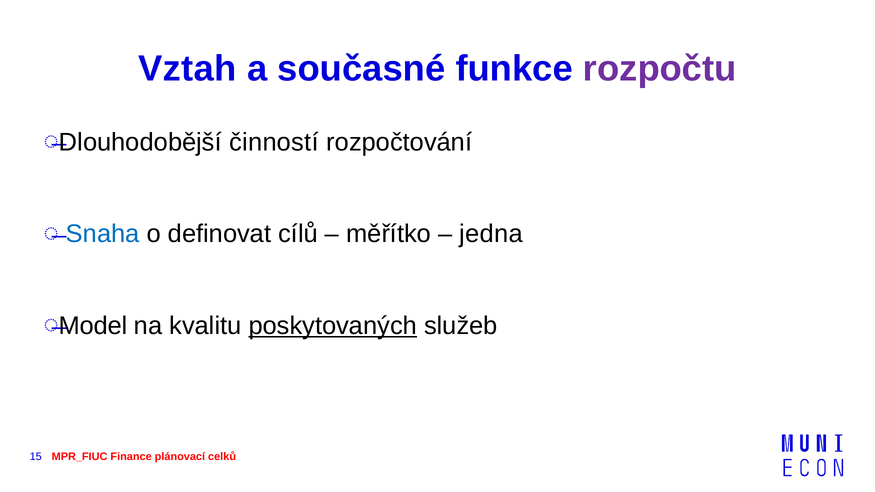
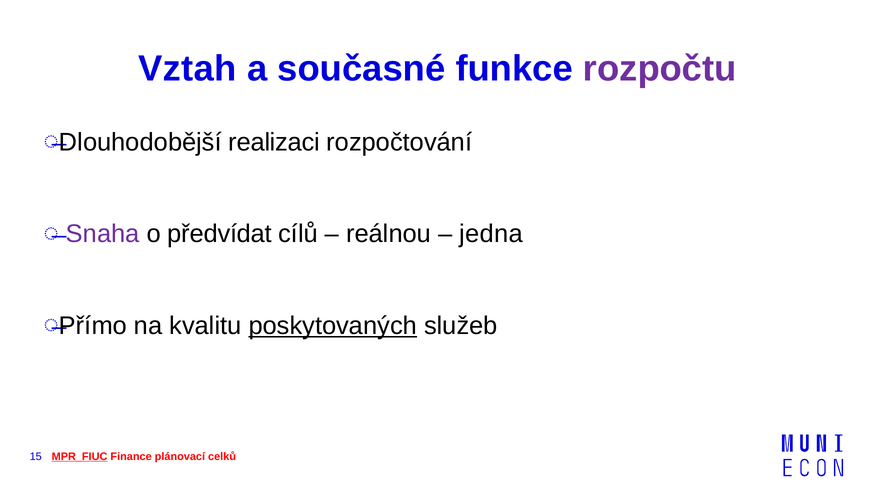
činností: činností -> realizaci (274, 142)
Snaha colour: blue -> purple (103, 234)
definovat: definovat -> předvídat (220, 234)
měřítko: měřítko -> reálnou (389, 234)
Model: Model -> Přímo (93, 326)
MPR_FIUC underline: none -> present (80, 457)
